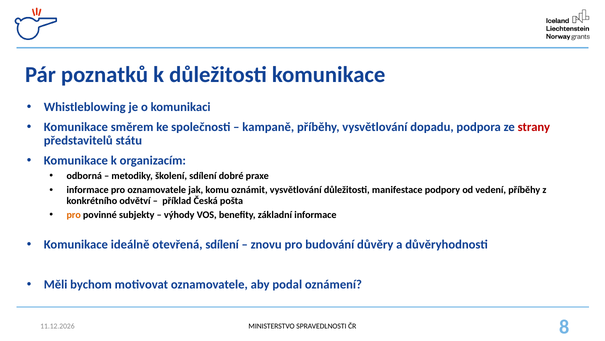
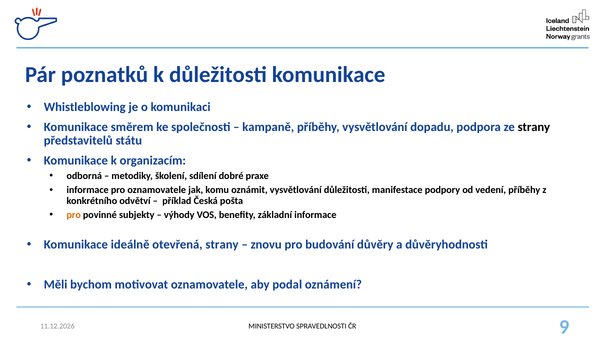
strany colour: red -> black (534, 127)
otevřená sdílení: sdílení -> strany (222, 244)
8: 8 -> 9 (564, 326)
